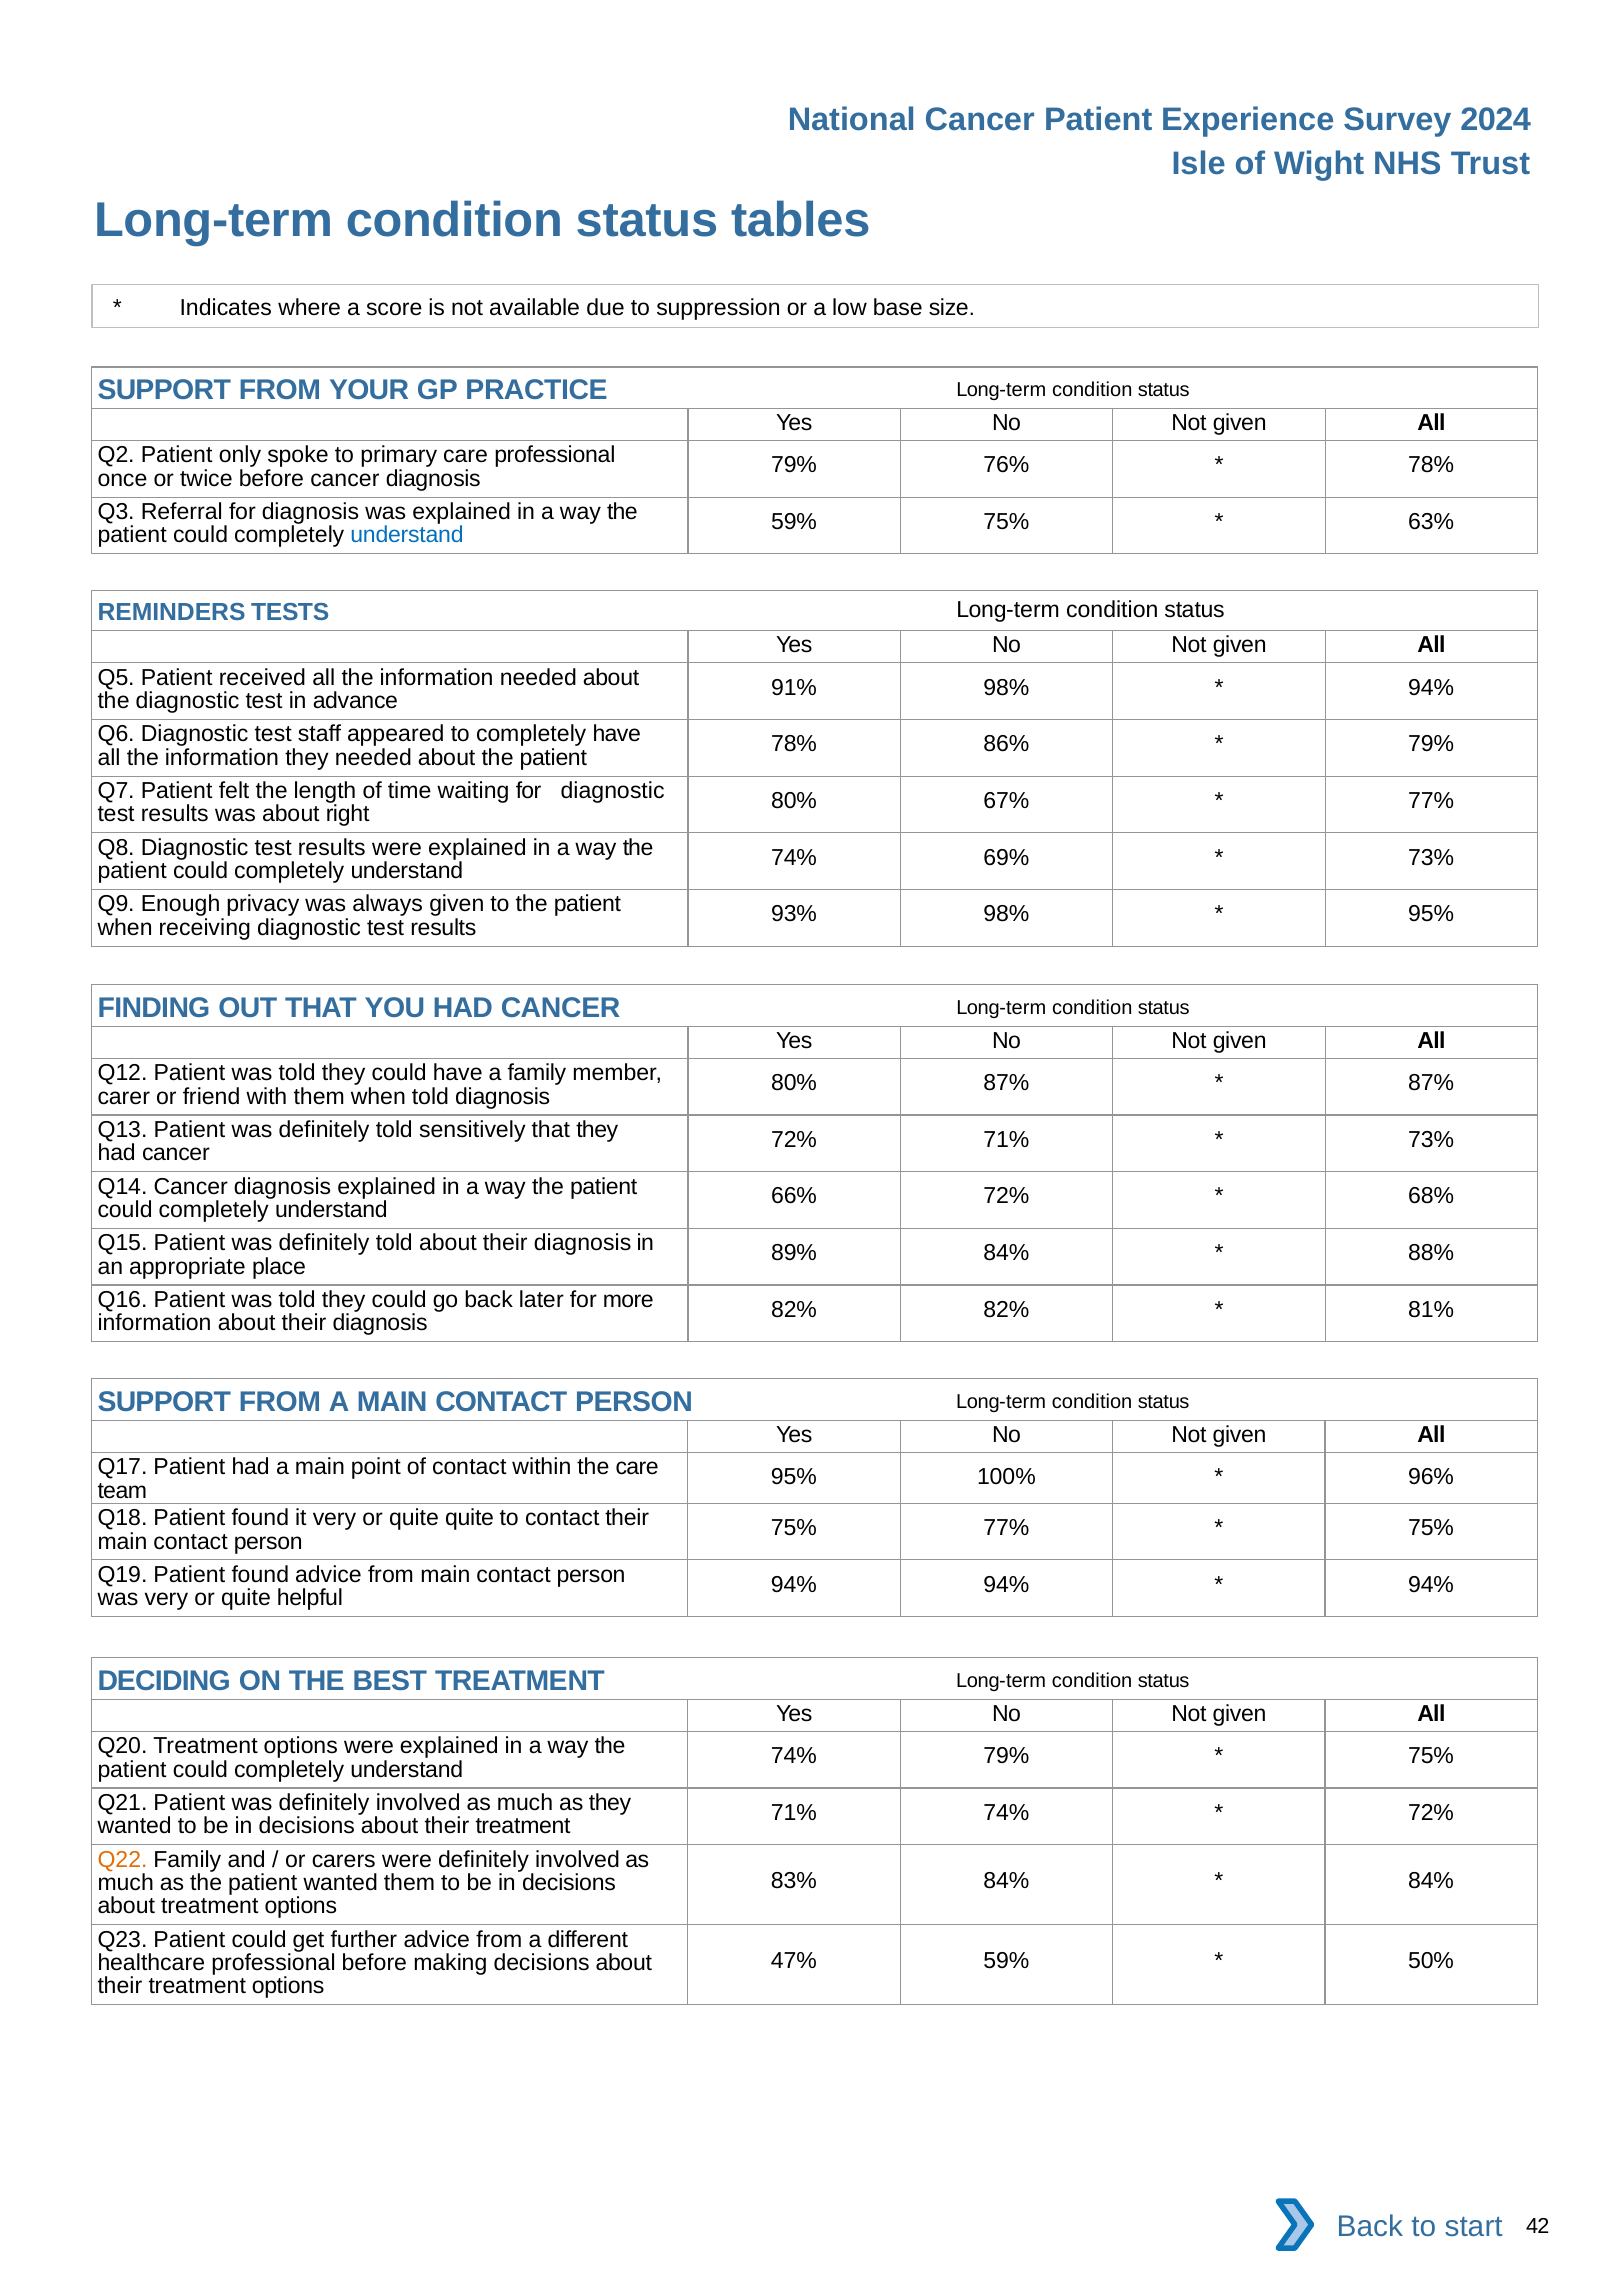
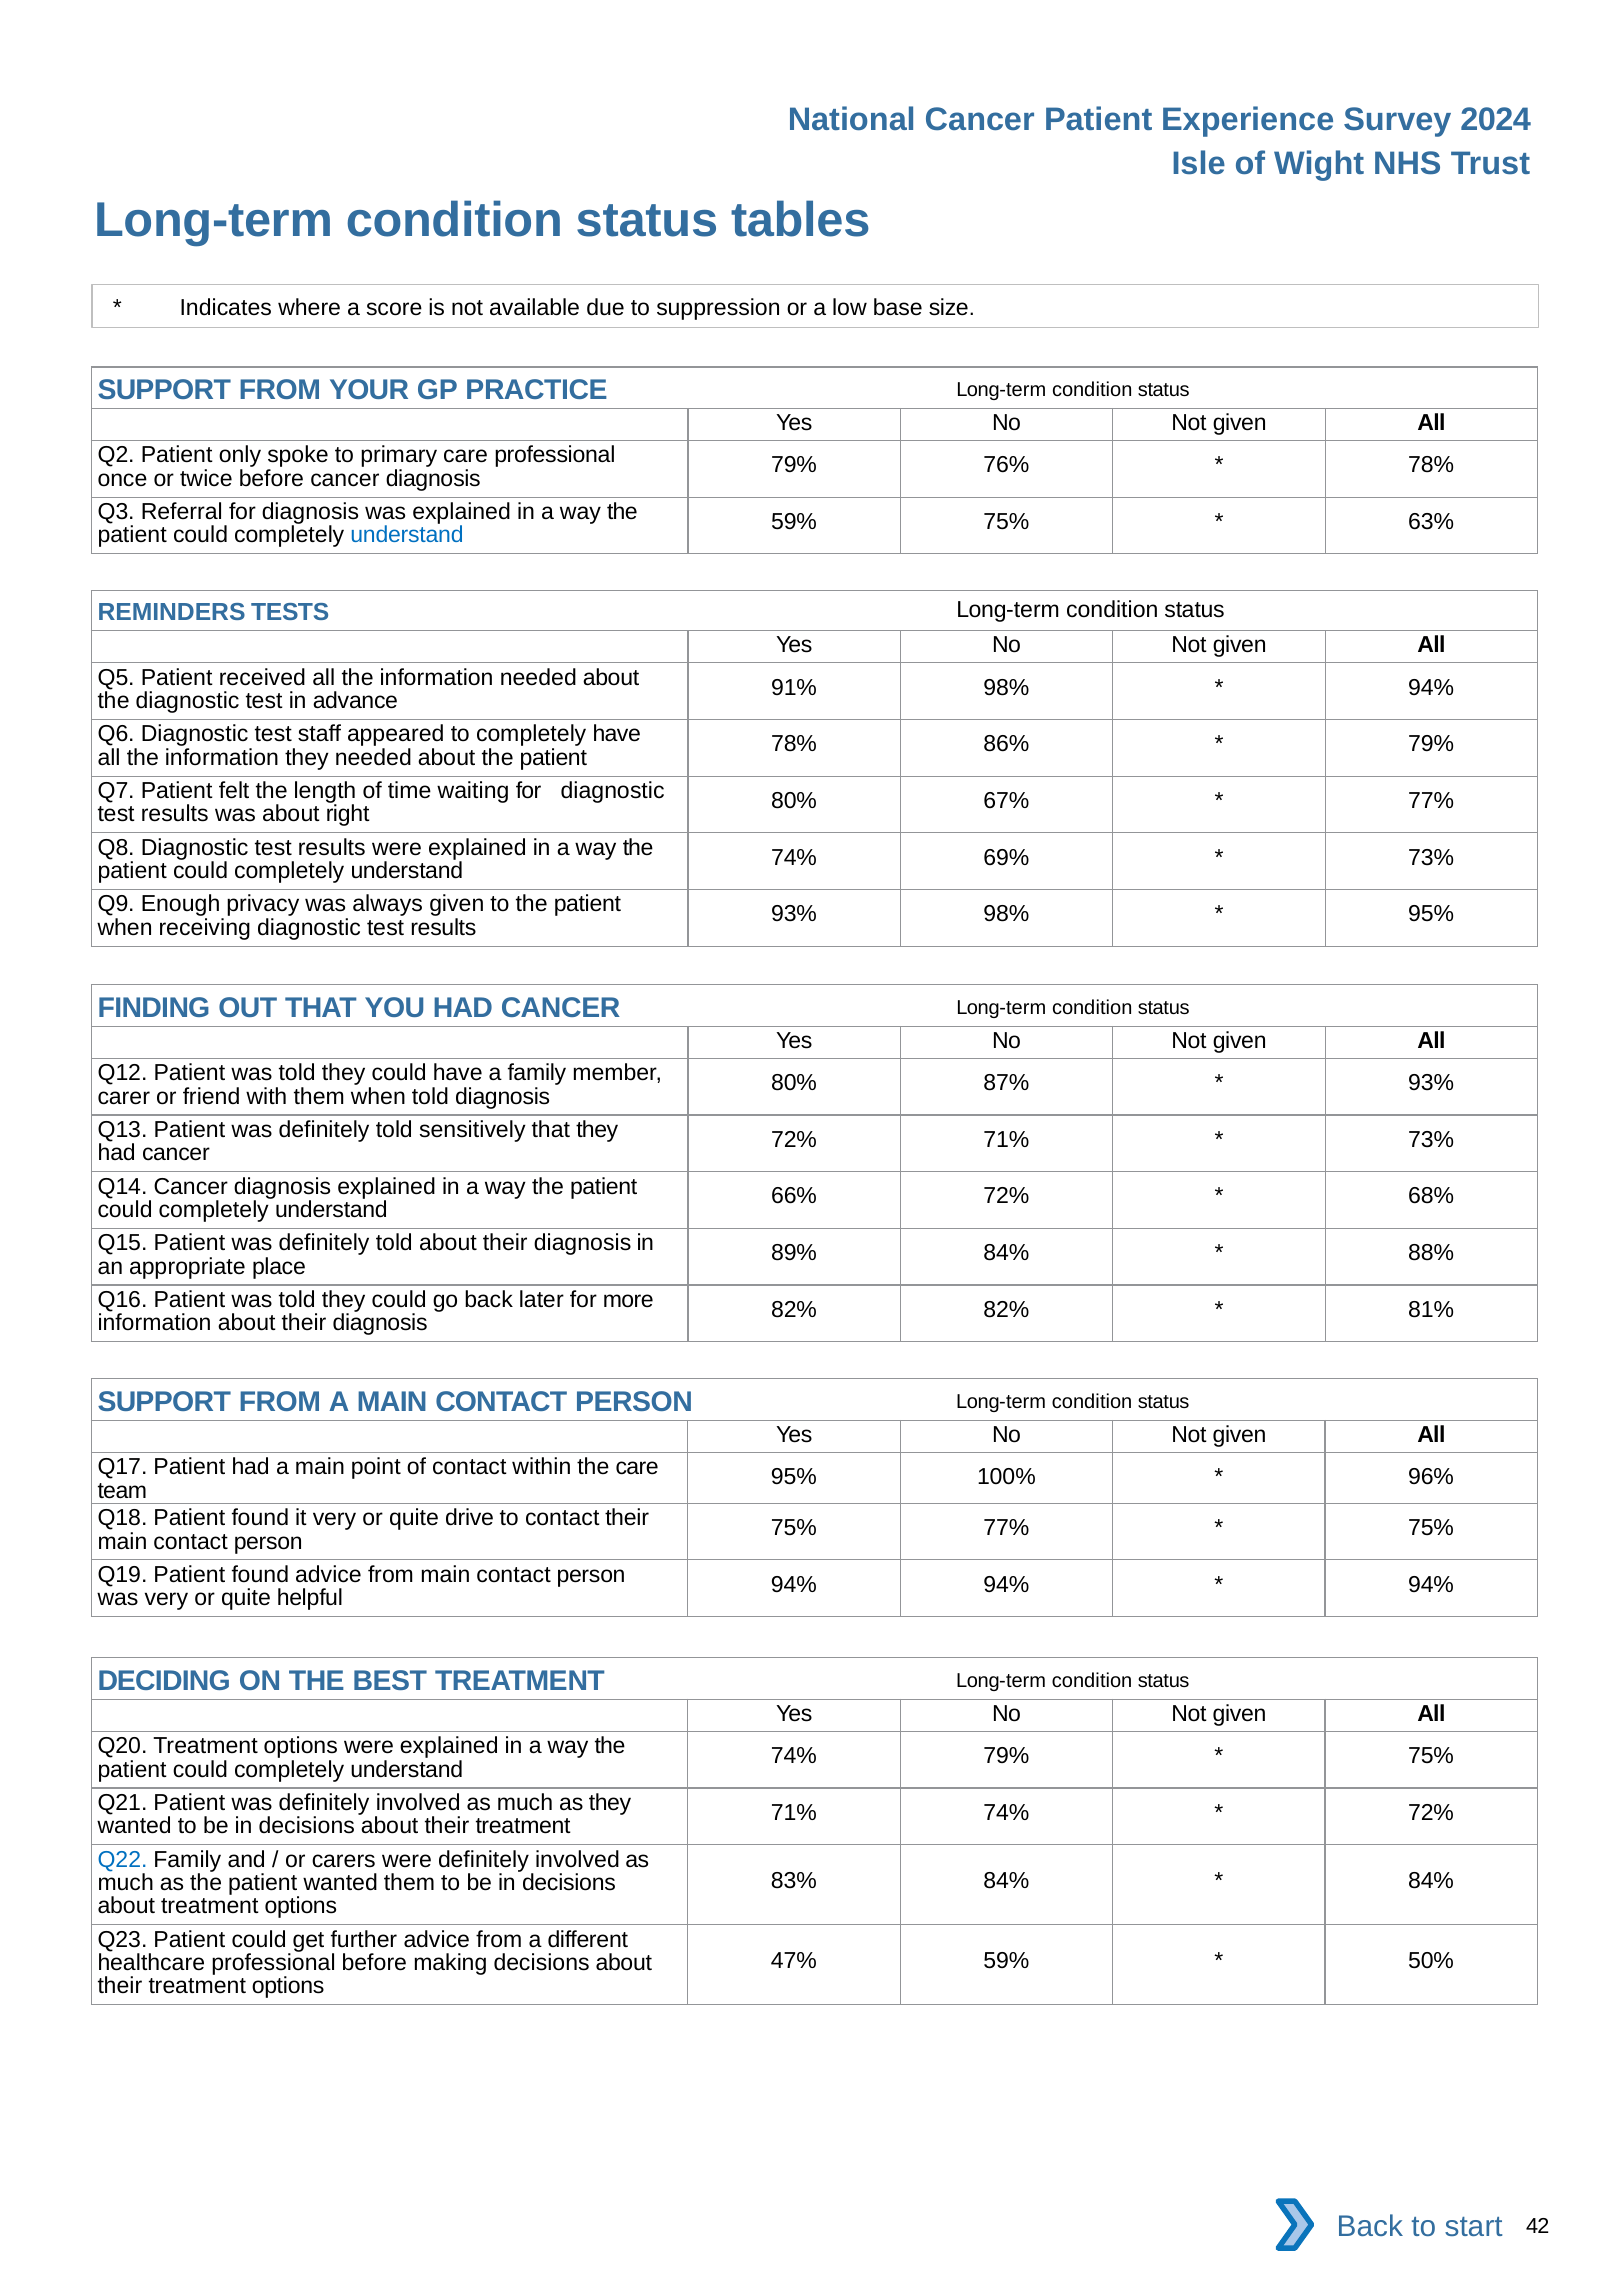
87%: 87% -> 93% (1431, 1083)
quite quite: quite -> drive (470, 1518)
Q22 colour: orange -> blue (122, 1859)
